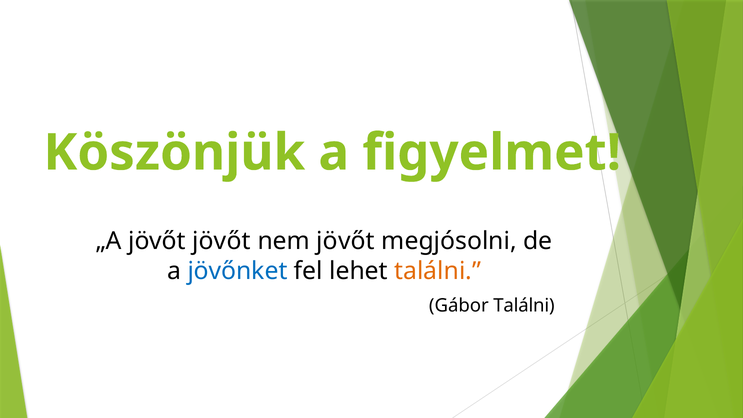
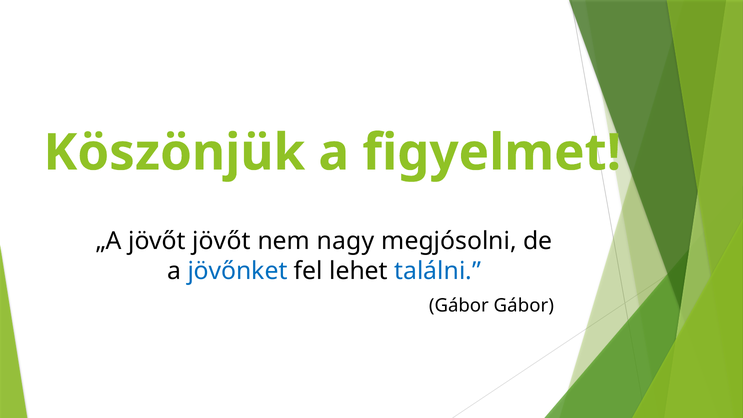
nem jövőt: jövőt -> nagy (346, 241)
találni colour: orange -> blue (438, 271)
Gábor Találni: Találni -> Gábor (524, 306)
